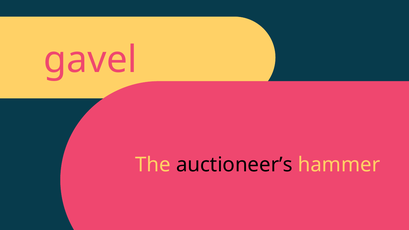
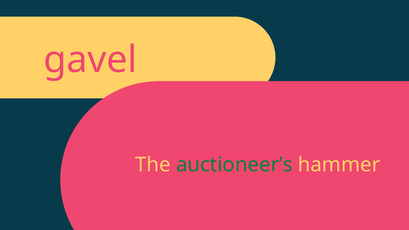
auctioneer’s colour: black -> green (234, 165)
